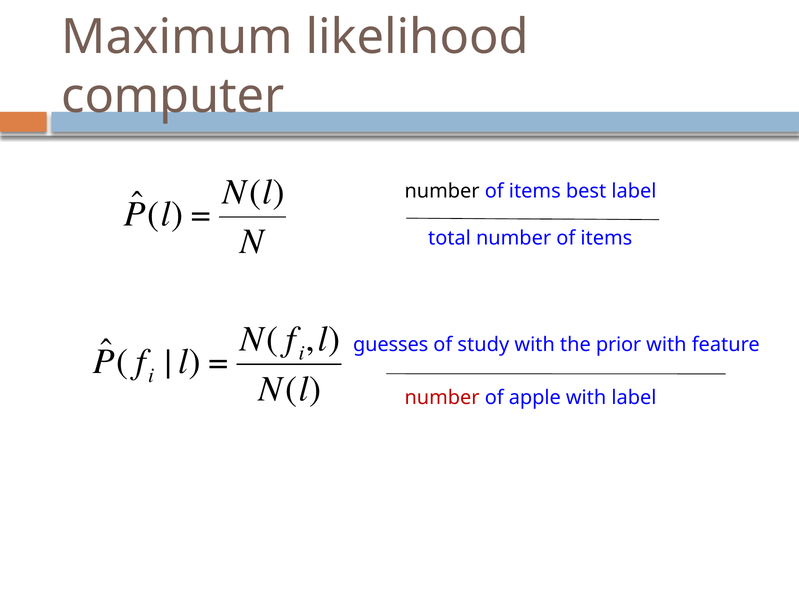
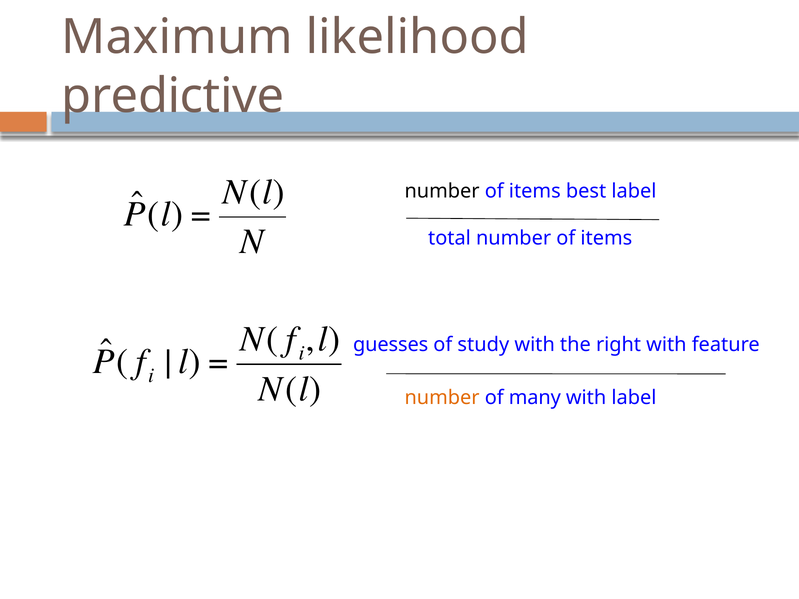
computer: computer -> predictive (173, 96)
prior: prior -> right (619, 345)
number colour: red -> orange (442, 398)
apple: apple -> many (535, 398)
